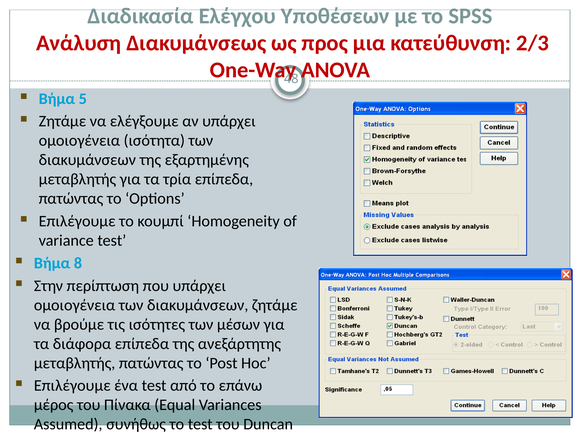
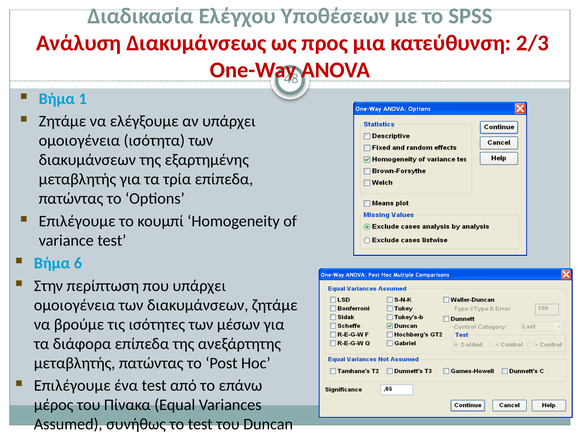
5: 5 -> 1 (83, 99)
8: 8 -> 6 (78, 263)
